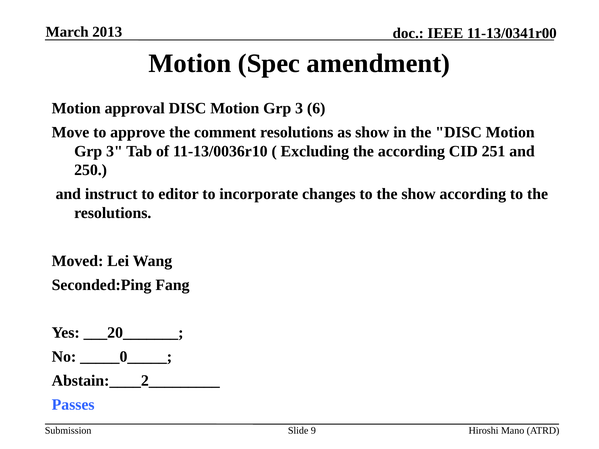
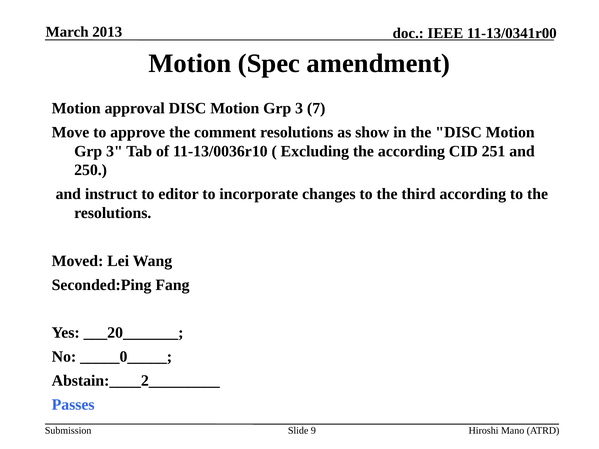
6: 6 -> 7 (316, 108)
the show: show -> third (419, 194)
